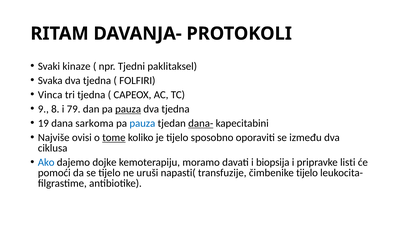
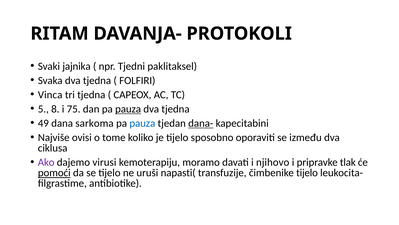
kinaze: kinaze -> jajnika (77, 66)
9: 9 -> 5 (43, 109)
79: 79 -> 75 (74, 109)
19: 19 -> 49 (43, 123)
tome underline: present -> none (114, 137)
Ako colour: blue -> purple (46, 162)
dojke: dojke -> virusi (104, 162)
biopsija: biopsija -> njihovo (273, 162)
listi: listi -> tlak (348, 162)
pomoći underline: none -> present (54, 172)
